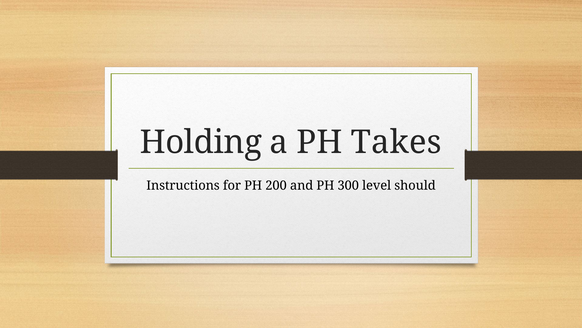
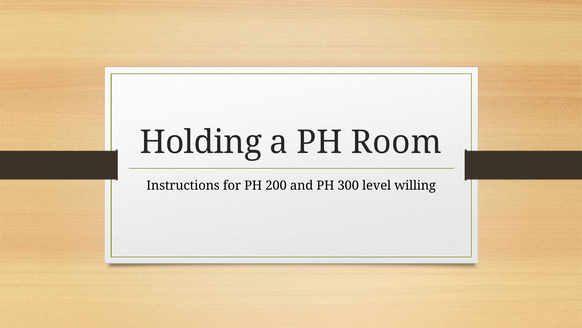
Takes: Takes -> Room (396, 142)
should: should -> willing (415, 185)
